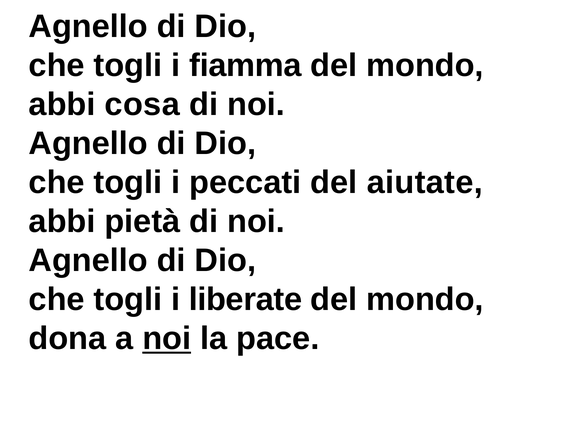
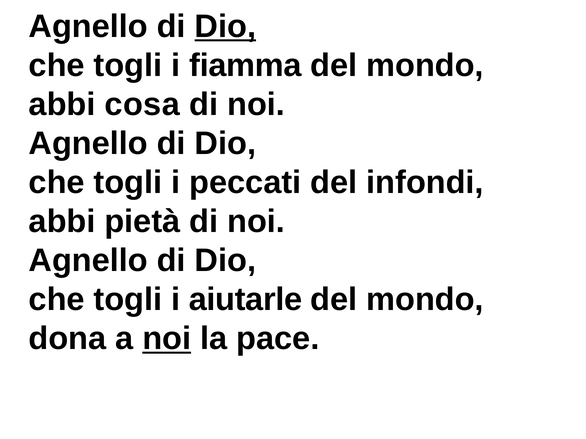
Dio underline: none -> present (225, 26)
aiutate: aiutate -> infondi (425, 183)
liberate: liberate -> aiutarle (245, 300)
